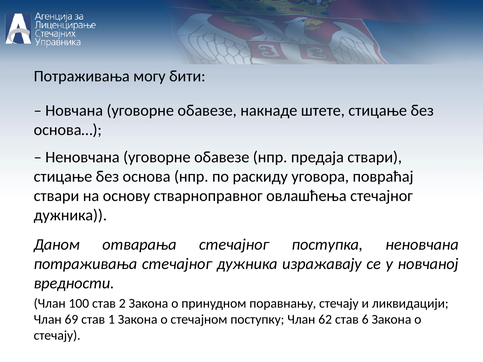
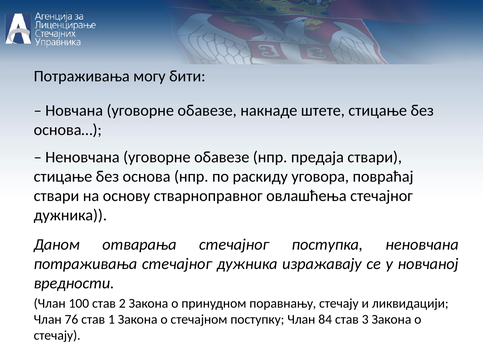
69: 69 -> 76 (71, 320)
62: 62 -> 84 (325, 320)
6: 6 -> 3 (365, 320)
